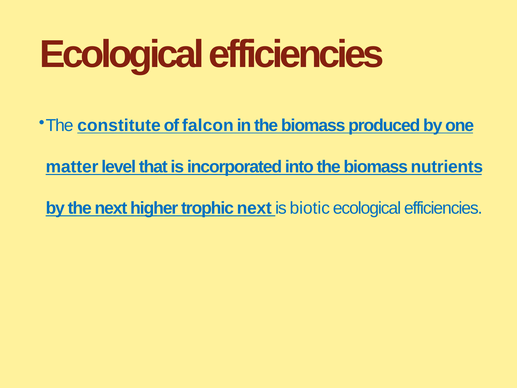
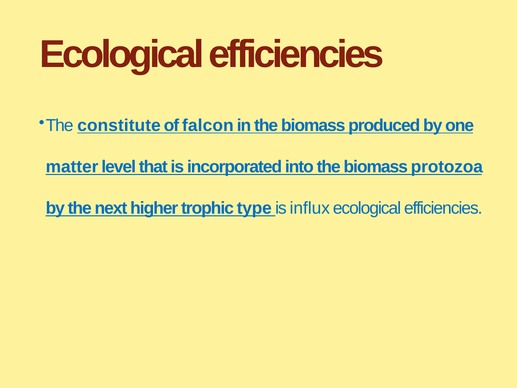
nutrients: nutrients -> protozoa (447, 167)
trophic next: next -> type (254, 208)
biotic: biotic -> influx (310, 208)
